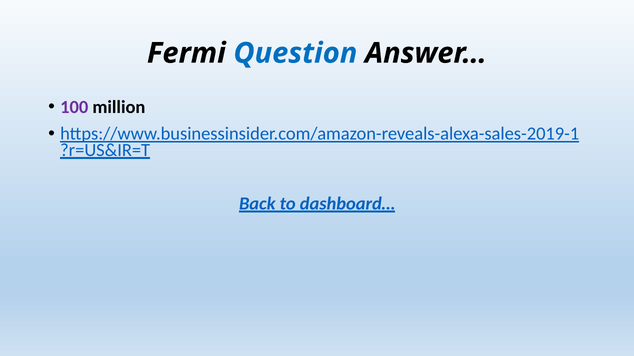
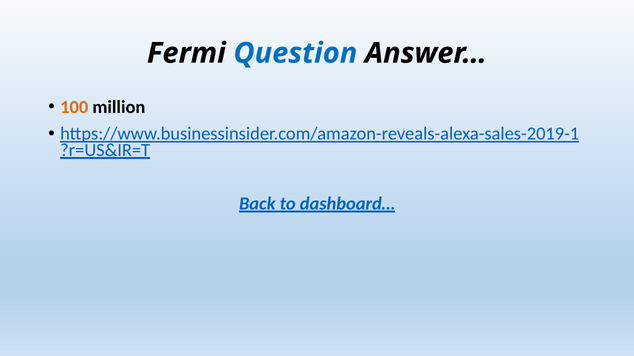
100 colour: purple -> orange (74, 107)
